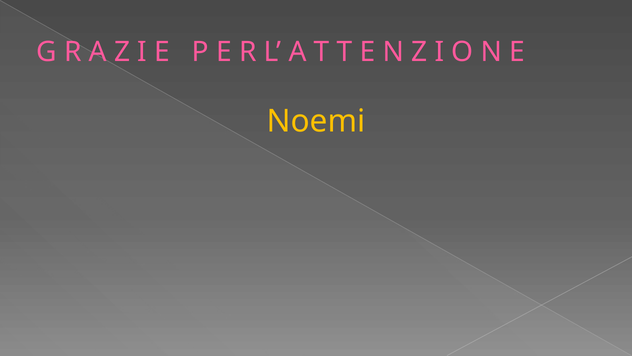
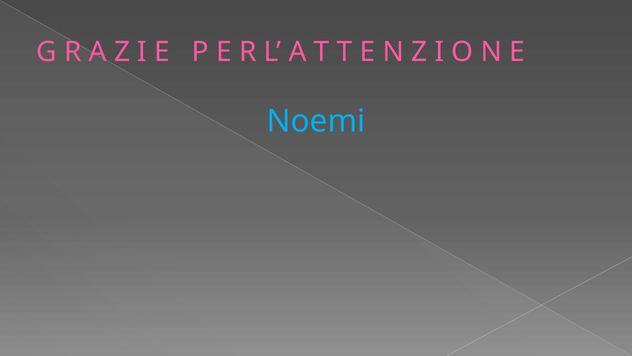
Noemi colour: yellow -> light blue (316, 121)
